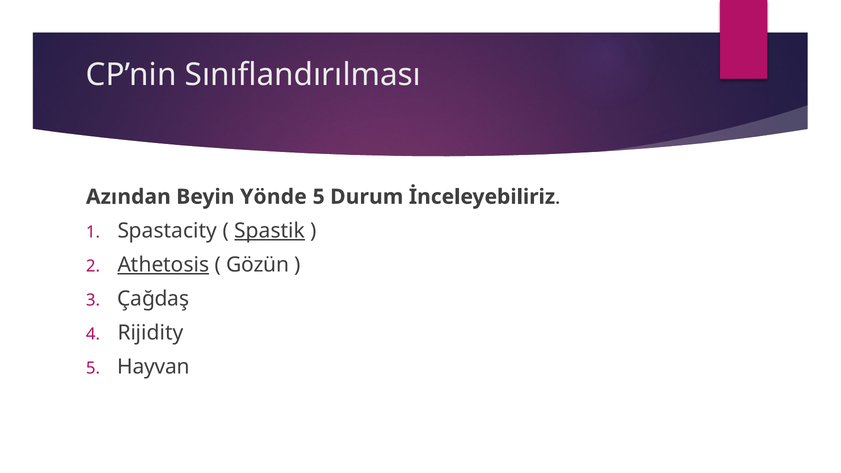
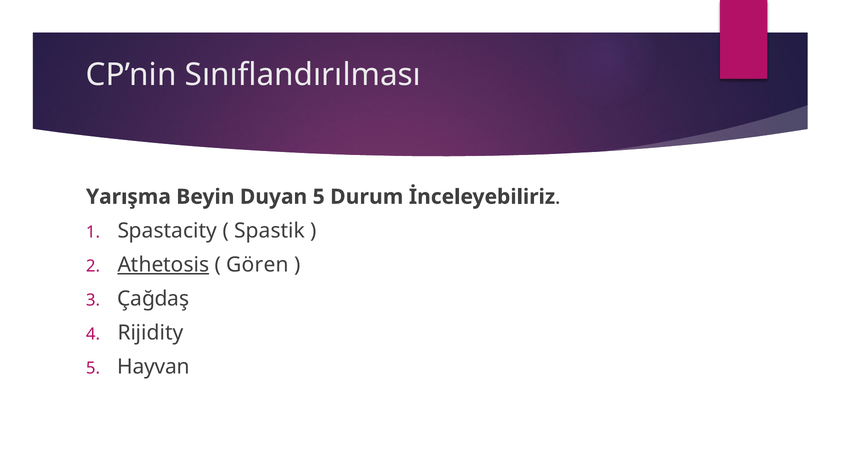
Azından: Azından -> Yarışma (128, 197)
Yönde: Yönde -> Duyan (274, 197)
Spastik underline: present -> none (270, 231)
Gözün: Gözün -> Gören (258, 265)
